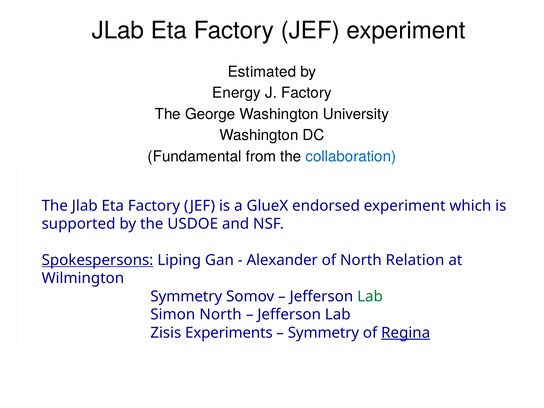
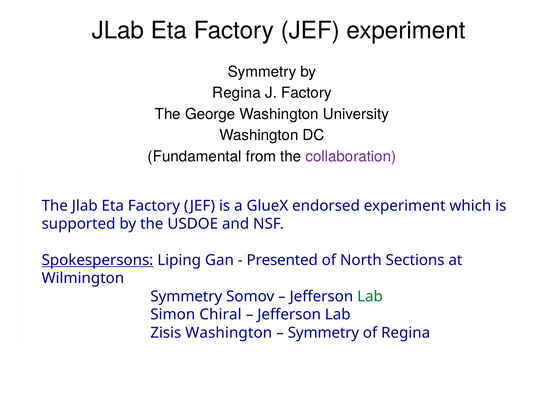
Estimated: Estimated -> Symmetry (262, 72)
Energy: Energy -> Regina (237, 93)
collaboration colour: blue -> purple (351, 156)
Alexander: Alexander -> Presented (282, 260)
Relation: Relation -> Sections (415, 260)
Simon North: North -> Chiral (221, 315)
Zisis Experiments: Experiments -> Washington (229, 333)
Regina underline: present -> none (406, 333)
